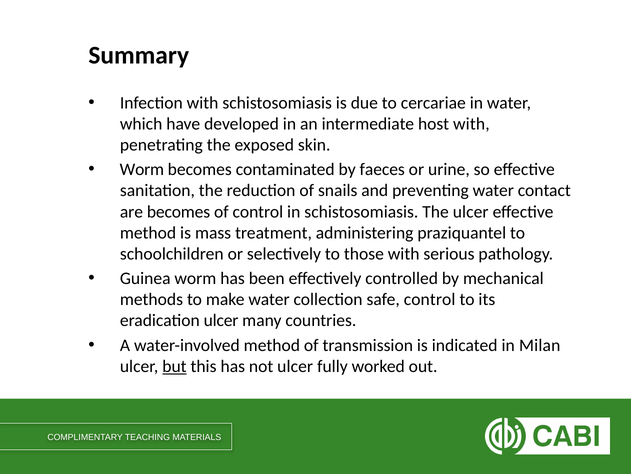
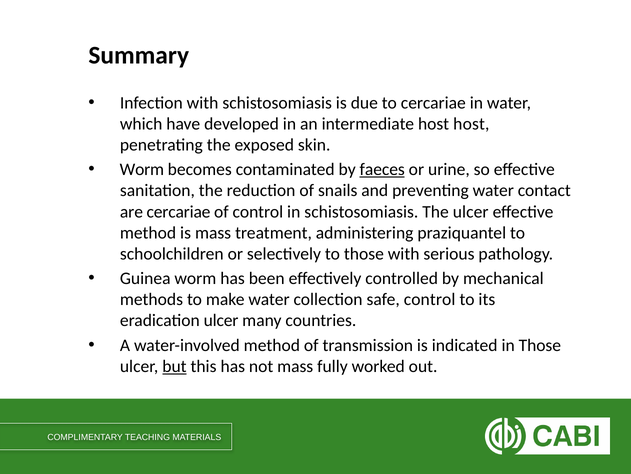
host with: with -> host (471, 124)
faeces underline: none -> present (382, 169)
are becomes: becomes -> cercariae (179, 211)
in Milan: Milan -> Those (540, 345)
not ulcer: ulcer -> mass (295, 366)
